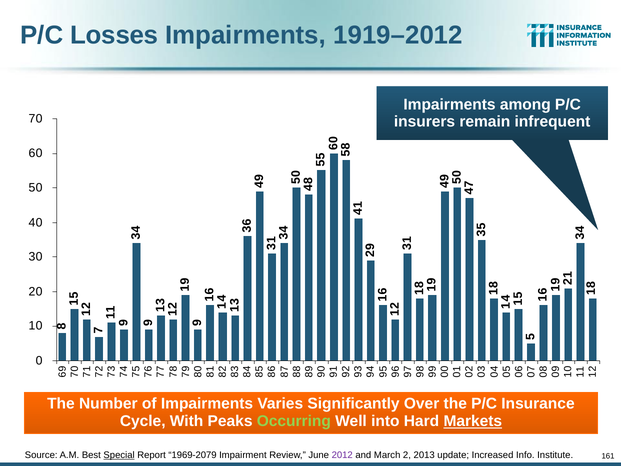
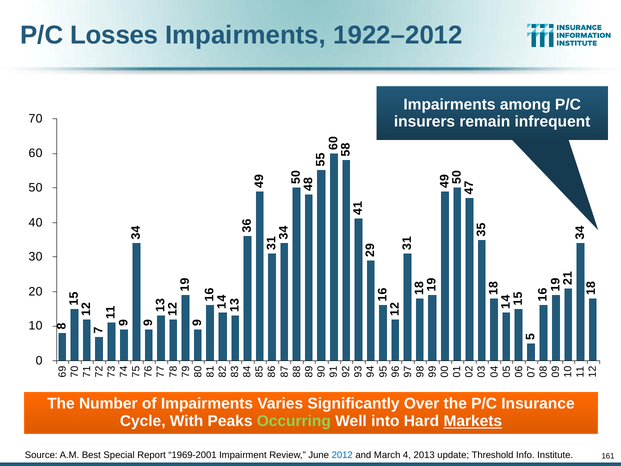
1919–2012: 1919–2012 -> 1922–2012 (398, 35)
Special underline: present -> none (119, 455)
1969-2079: 1969-2079 -> 1969-2001 (193, 455)
2012 colour: purple -> blue (342, 455)
March 2: 2 -> 4 (407, 455)
Increased: Increased -> Threshold (493, 455)
